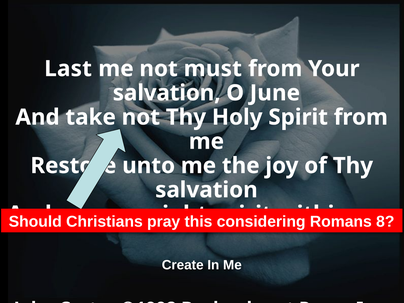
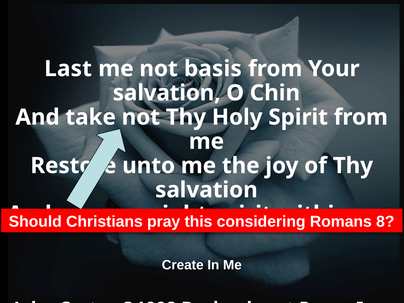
must: must -> basis (213, 69)
June: June -> Chin (275, 93)
